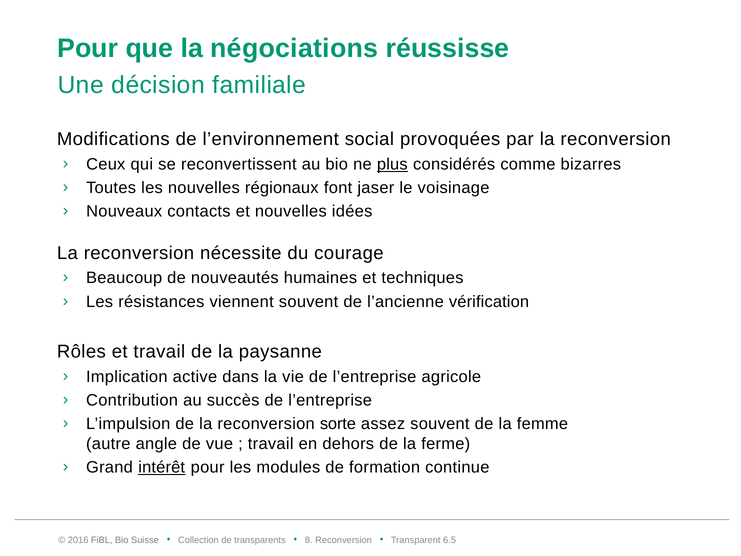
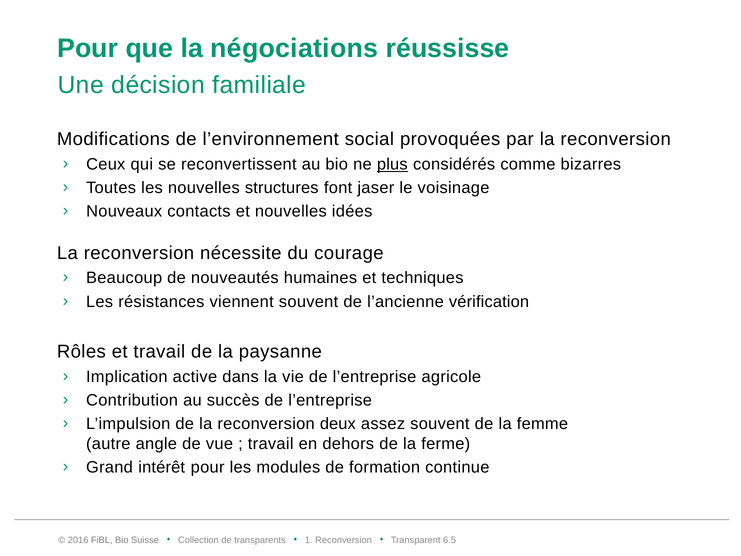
régionaux: régionaux -> structures (282, 188)
sorte: sorte -> deux (338, 424)
intérêt underline: present -> none (162, 467)
8: 8 -> 1 (309, 540)
